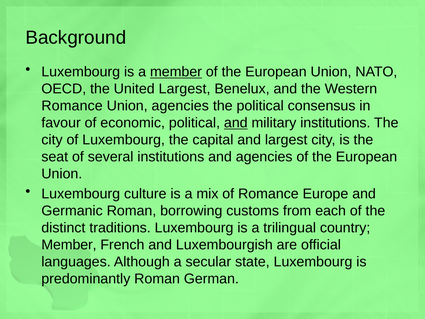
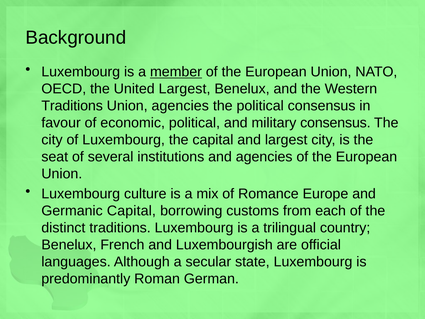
Romance: Romance -> Traditions (72, 106)
and underline: present -> none (236, 123)
military institutions: institutions -> consensus (335, 123)
Germanic Roman: Roman -> Capital (131, 211)
Member: Member -> Benelux (69, 245)
